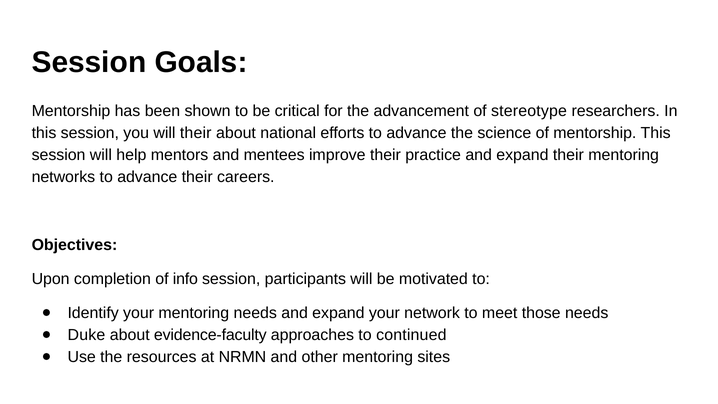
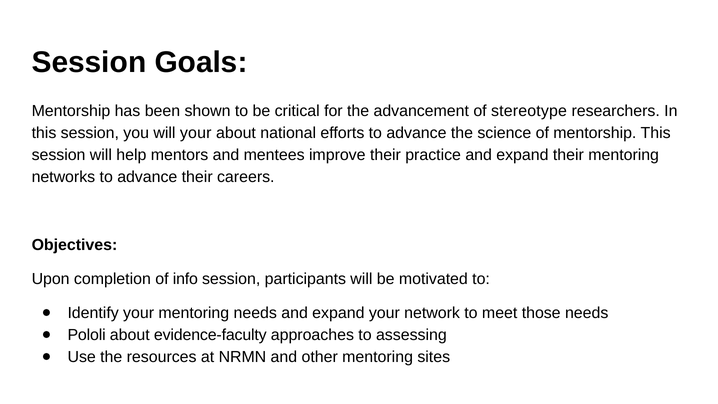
will their: their -> your (196, 133)
Duke: Duke -> Pololi (87, 335)
continued: continued -> assessing (411, 335)
